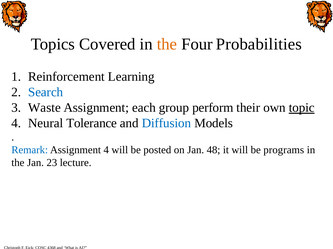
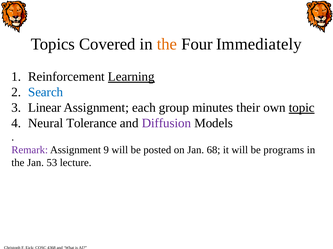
Probabilities: Probabilities -> Immediately (259, 44)
Learning underline: none -> present (131, 77)
Waste: Waste -> Linear (45, 108)
perform: perform -> minutes (213, 108)
Diffusion colour: blue -> purple (166, 124)
Remark colour: blue -> purple (30, 150)
Assignment 4: 4 -> 9 (106, 150)
48: 48 -> 68 (214, 150)
23: 23 -> 53 (52, 163)
